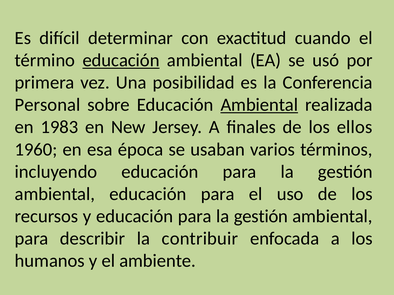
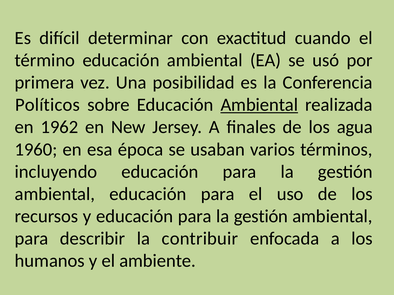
educación underline: present -> none (121, 60)
Personal: Personal -> Políticos (47, 105)
1983: 1983 -> 1962 (59, 127)
ellos: ellos -> agua (355, 127)
